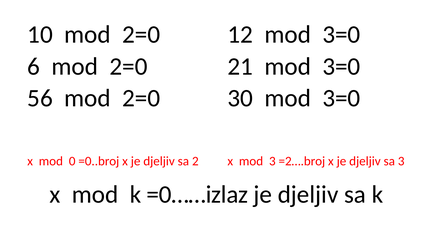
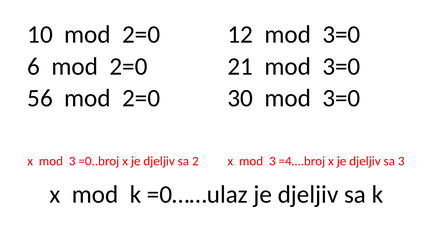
0: 0 -> 3 (72, 161)
=2….broj: =2….broj -> =4….broj (302, 161)
=0……izlaz: =0……izlaz -> =0……ulaz (197, 194)
